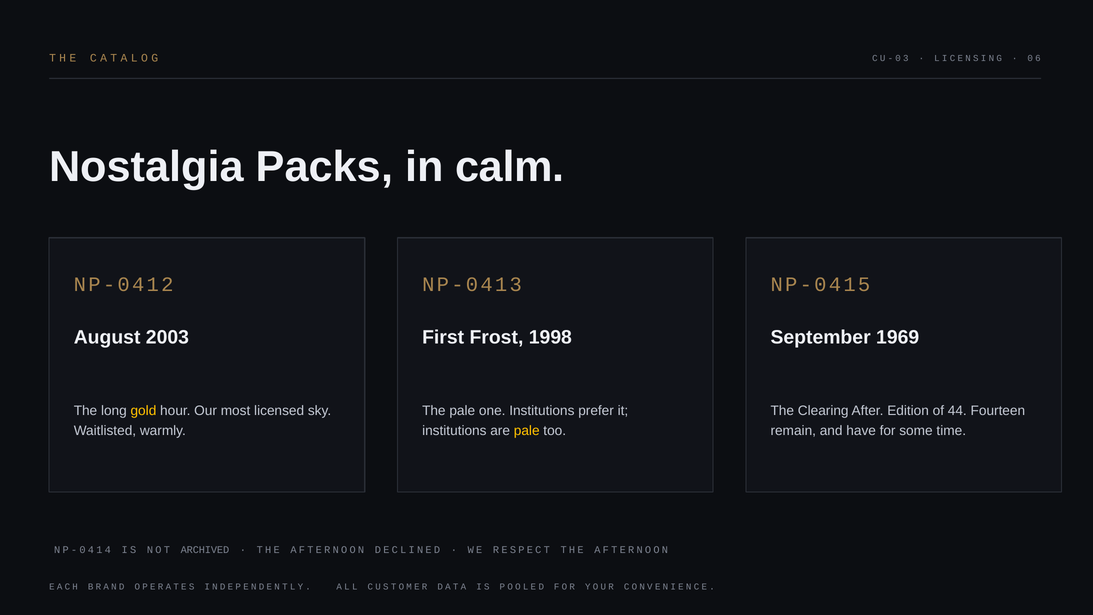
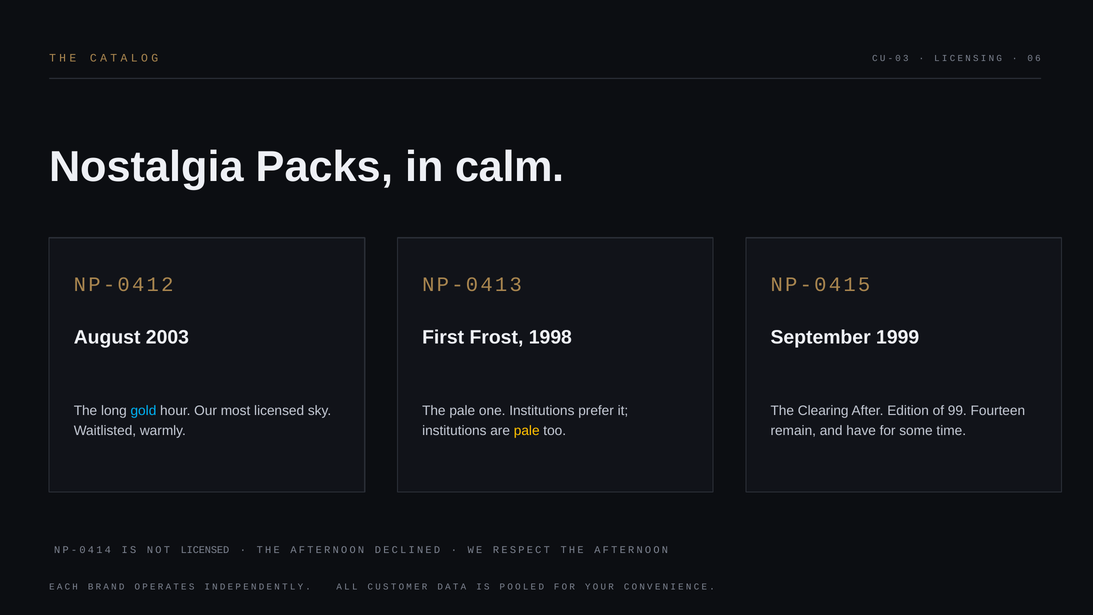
1969: 1969 -> 1999 (898, 337)
gold colour: yellow -> light blue (143, 411)
44: 44 -> 99 (957, 411)
NOT ARCHIVED: ARCHIVED -> LICENSED (205, 550)
